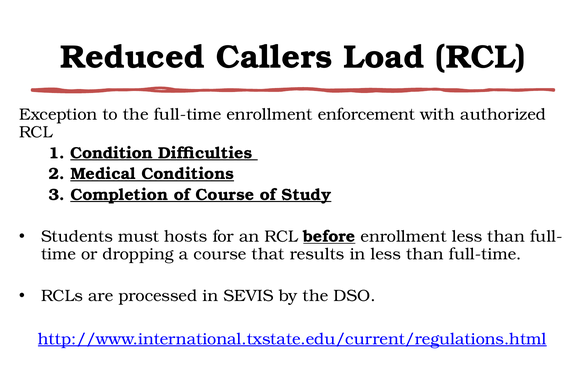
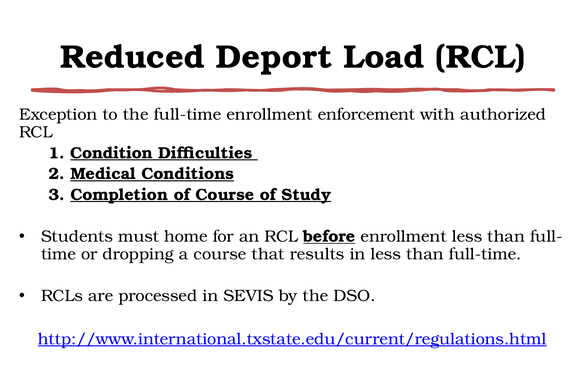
Callers: Callers -> Deport (274, 57)
hosts: hosts -> home (186, 237)
